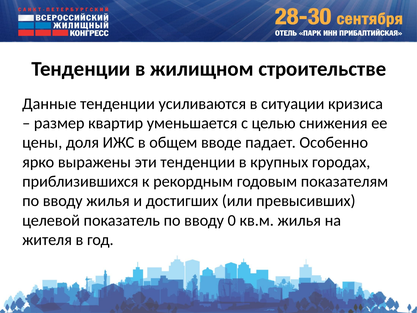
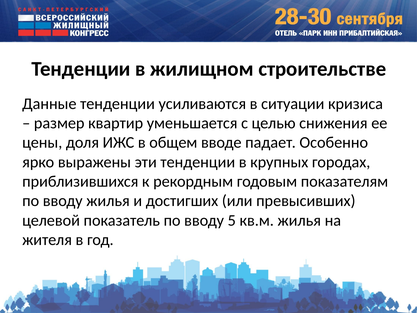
0: 0 -> 5 (232, 220)
